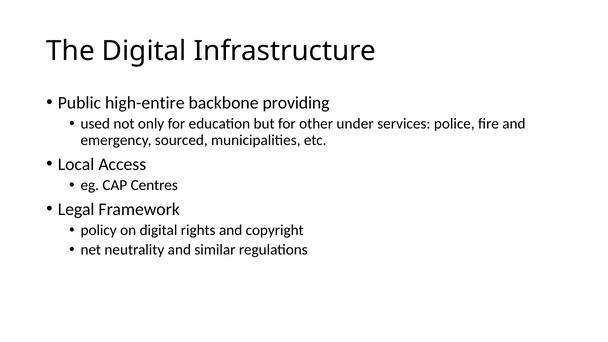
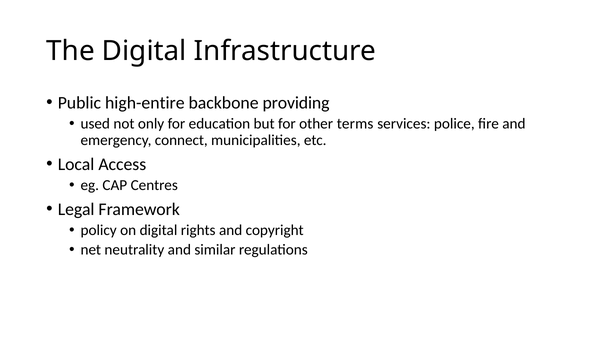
under: under -> terms (355, 124)
sourced: sourced -> connect (181, 140)
